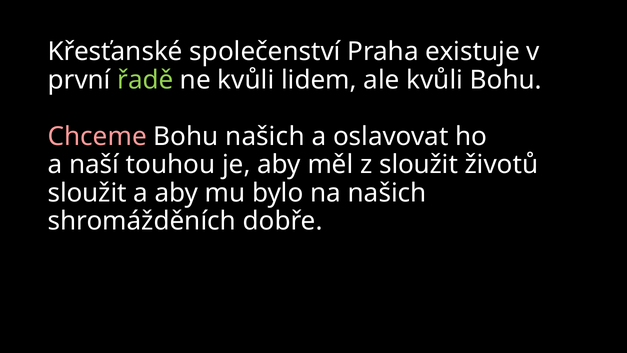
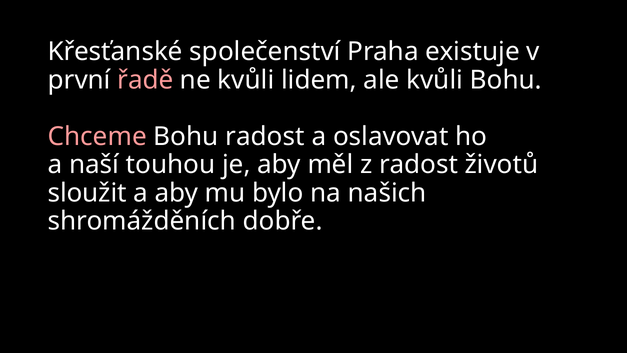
řadě colour: light green -> pink (145, 80)
Bohu našich: našich -> radost (265, 136)
z sloužit: sloužit -> radost (419, 165)
